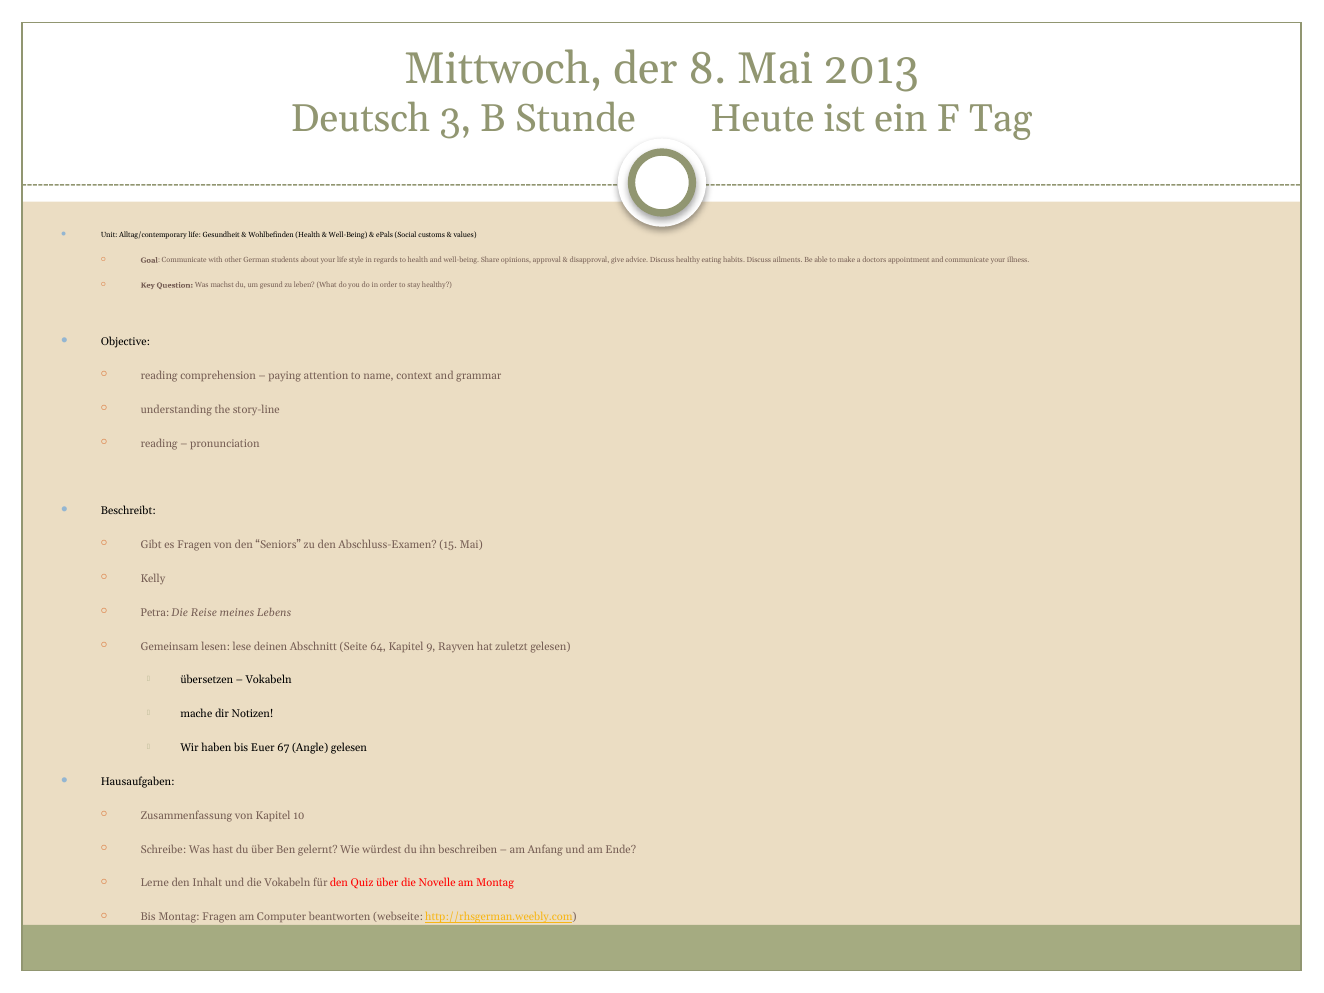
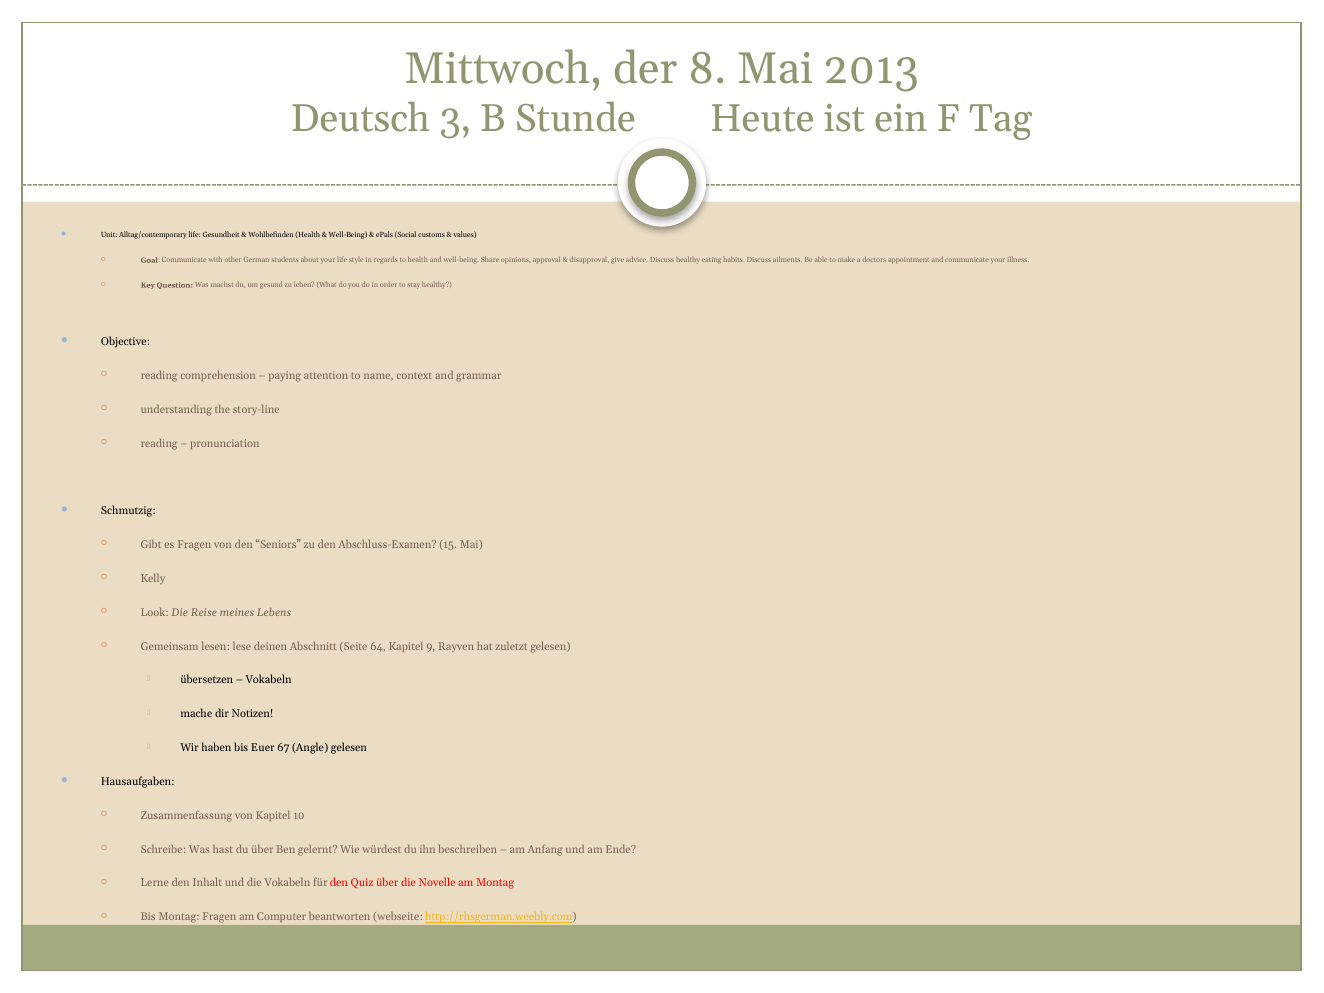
Beschreibt: Beschreibt -> Schmutzig (128, 511)
Petra: Petra -> Look (155, 613)
